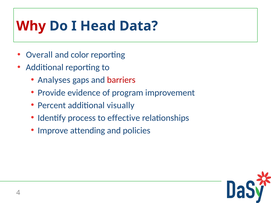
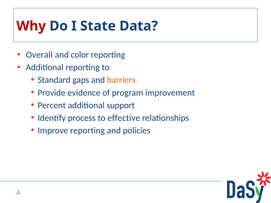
Head: Head -> State (98, 26)
Analyses: Analyses -> Standard (54, 80)
barriers colour: red -> orange (121, 80)
visually: visually -> support (121, 105)
Improve attending: attending -> reporting (88, 131)
